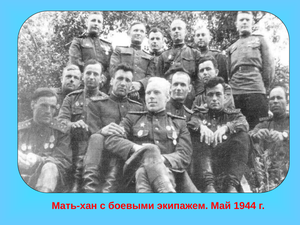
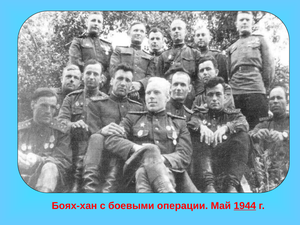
Мать-хан: Мать-хан -> Боях-хан (74, 206)
экипажем: экипажем -> операции (183, 206)
1944 underline: none -> present (245, 206)
